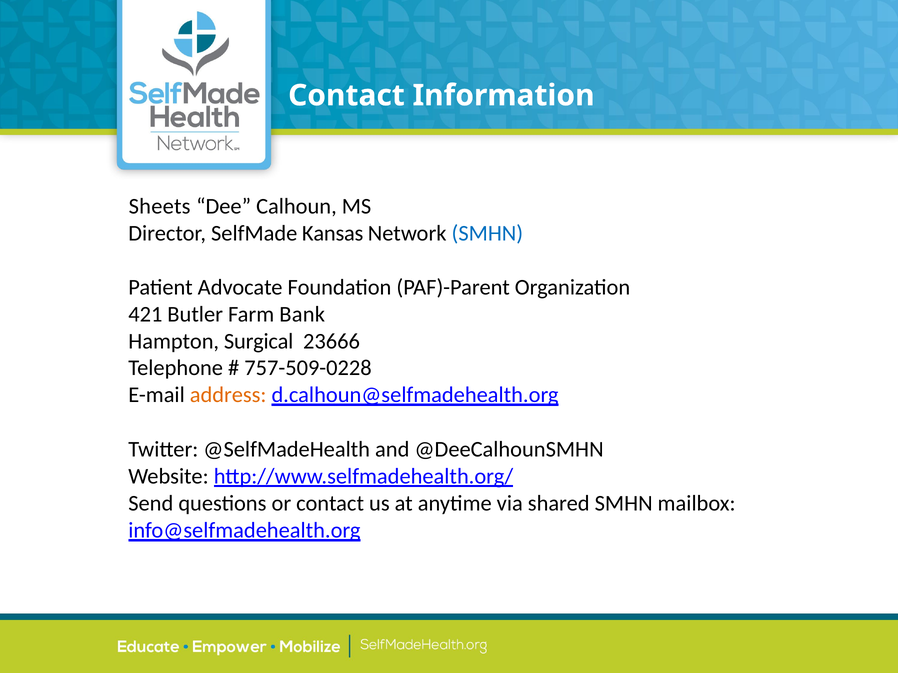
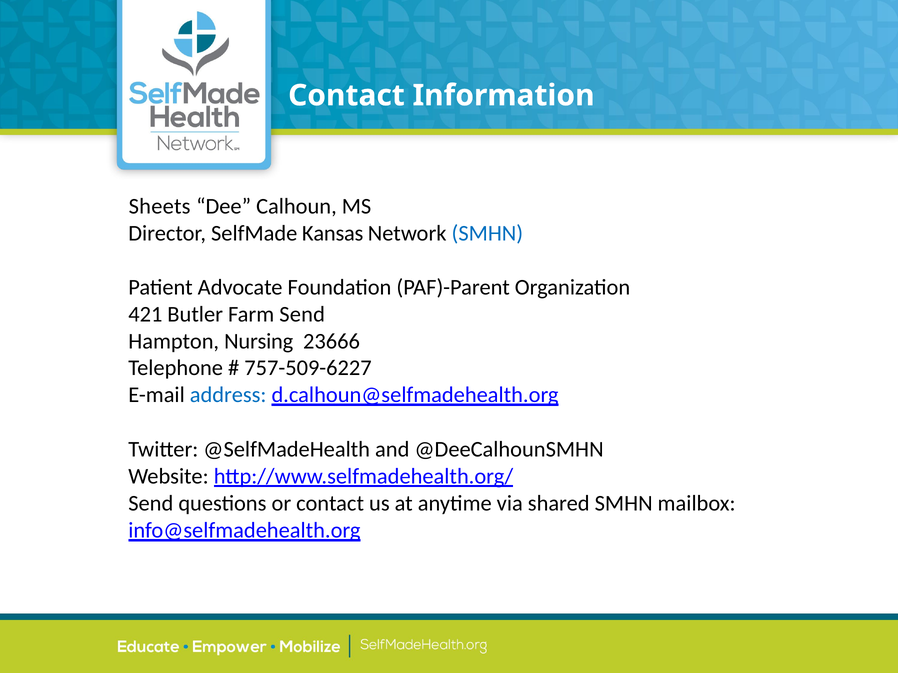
Farm Bank: Bank -> Send (302, 314)
Surgical: Surgical -> Nursing (259, 341)
757-509-0228: 757-509-0228 -> 757-509-6227 (308, 368)
address colour: orange -> blue (228, 395)
